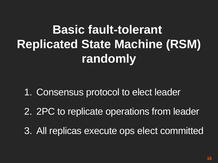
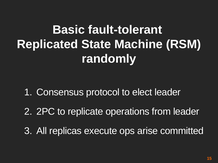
ops elect: elect -> arise (148, 131)
